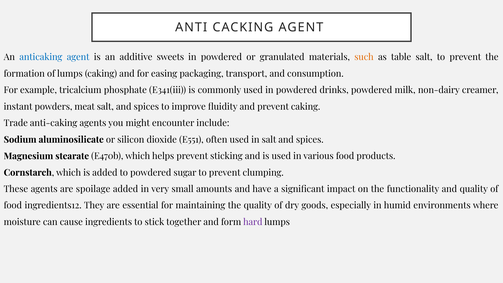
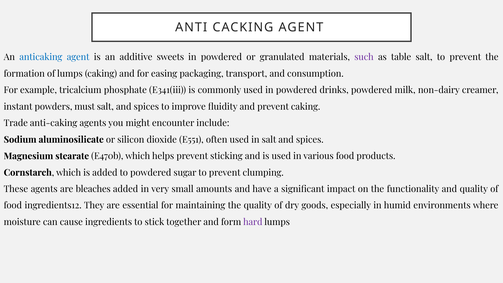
such colour: orange -> purple (364, 57)
meat: meat -> must (85, 107)
spoilage: spoilage -> bleaches (93, 189)
